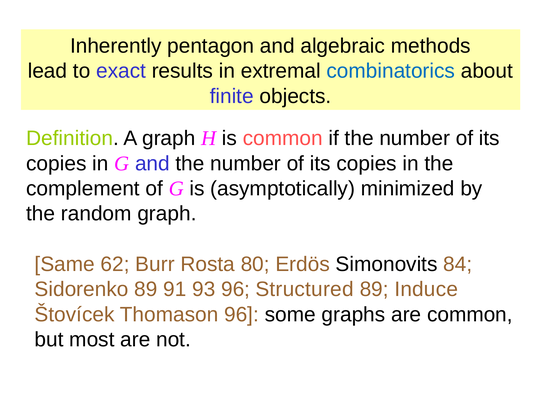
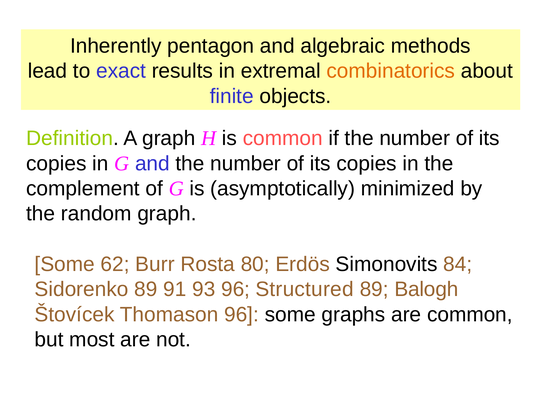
combinatorics colour: blue -> orange (391, 71)
Same: Same -> Some (65, 264)
Induce: Induce -> Balogh (426, 289)
